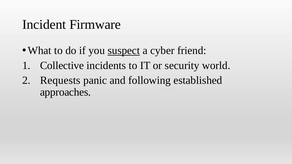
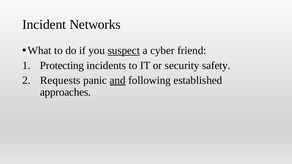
Firmware: Firmware -> Networks (95, 25)
Collective: Collective -> Protecting (62, 66)
world: world -> safety (216, 66)
and underline: none -> present (118, 80)
